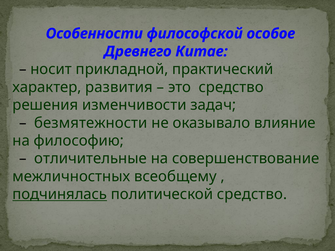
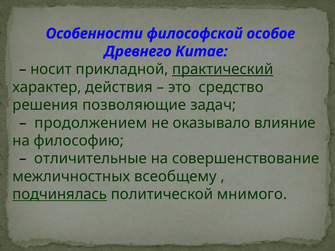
практический underline: none -> present (223, 69)
развития: развития -> действия (119, 87)
изменчивости: изменчивости -> позволяющие (134, 105)
безмятежности: безмятежности -> продолжением (91, 123)
политической средство: средство -> мнимого (252, 194)
